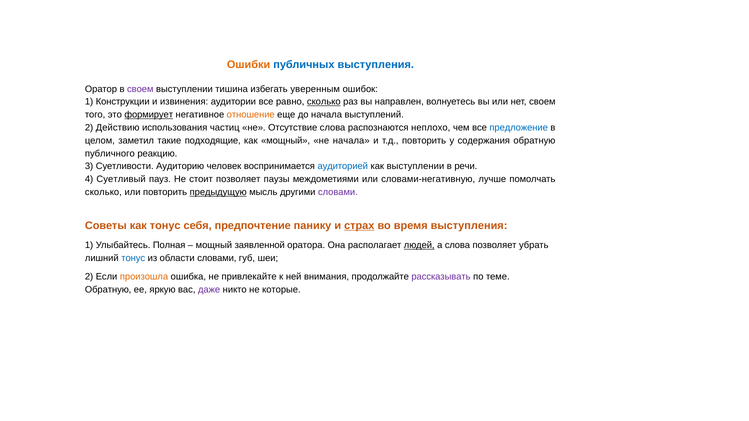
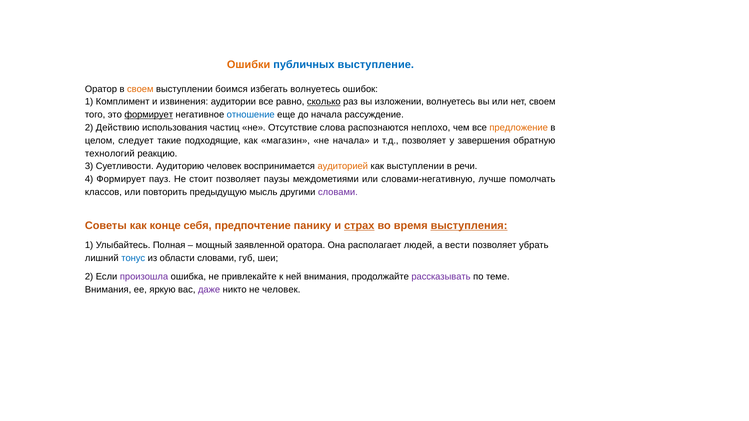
публичных выступления: выступления -> выступление (376, 65)
своем colour: purple -> orange (140, 89)
тишина: тишина -> боимся (232, 89)
избегать уверенным: уверенным -> волнуетесь (315, 89)
Конструкции: Конструкции -> Комплимент (123, 102)
направлен: направлен -> изложении (399, 102)
отношение colour: orange -> blue (251, 115)
выступлений: выступлений -> рассуждение (374, 115)
предложение colour: blue -> orange (519, 128)
заметил: заметил -> следует (136, 141)
как мощный: мощный -> магазин (286, 141)
т.д повторить: повторить -> позволяет (424, 141)
содержания: содержания -> завершения (484, 141)
публичного: публичного -> технологий (110, 154)
аудиторией colour: blue -> orange (343, 166)
4 Суетливый: Суетливый -> Формирует (121, 179)
сколько: сколько -> классов (103, 192)
предыдущую underline: present -> none (218, 192)
как тонус: тонус -> конце (165, 226)
выступления underline: none -> present (469, 226)
людей underline: present -> none (419, 245)
а слова: слова -> вести (457, 245)
произошла colour: orange -> purple (144, 277)
Обратную: Обратную -> Внимания (108, 290)
не которые: которые -> человек (281, 290)
